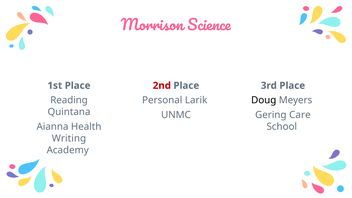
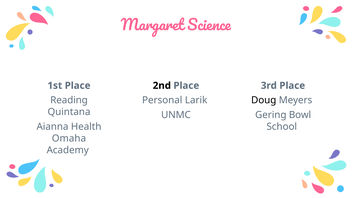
Morrison: Morrison -> Margaret (152, 25)
2nd colour: red -> black (162, 86)
Care: Care -> Bowl (300, 115)
Writing: Writing -> Omaha (69, 138)
